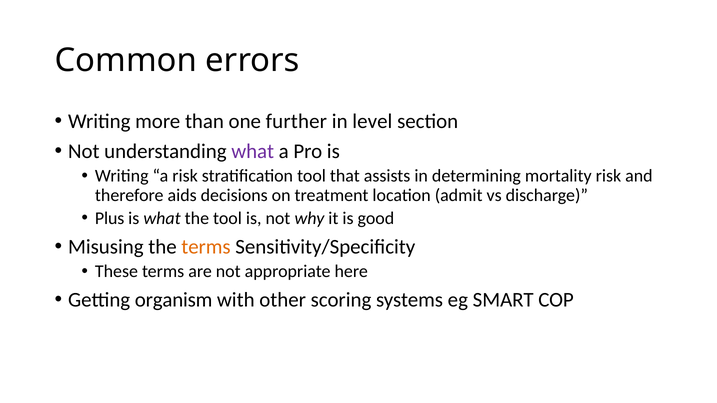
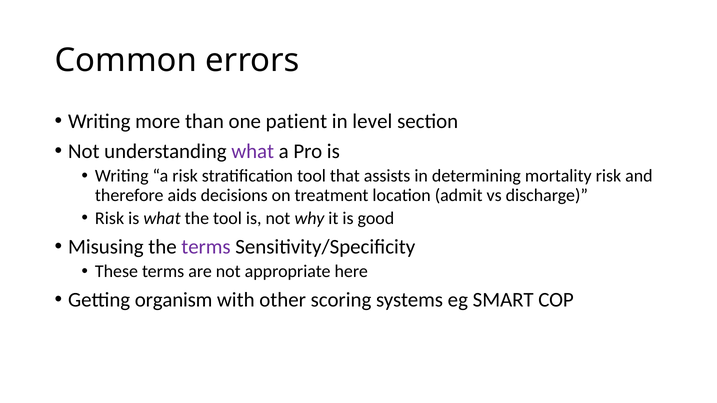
further: further -> patient (296, 121)
Plus: Plus -> Risk (110, 218)
terms colour: orange -> purple (206, 247)
